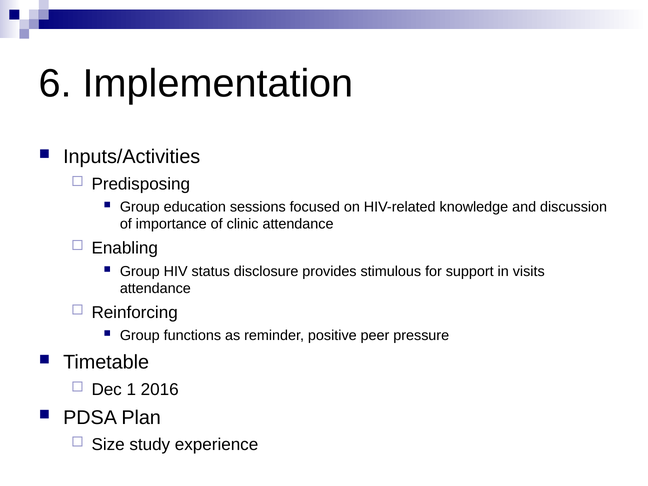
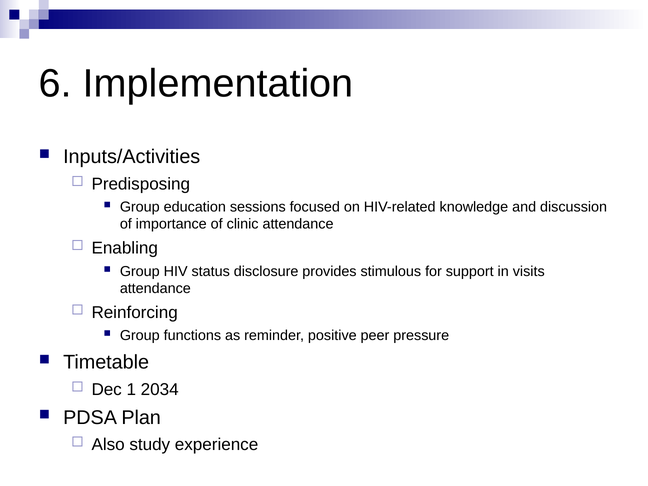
2016: 2016 -> 2034 (160, 389)
Size: Size -> Also (108, 444)
